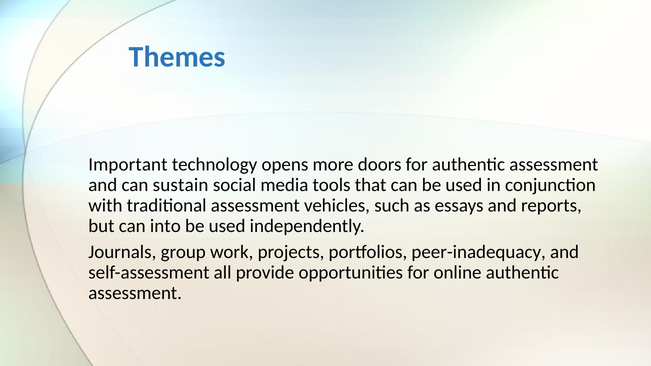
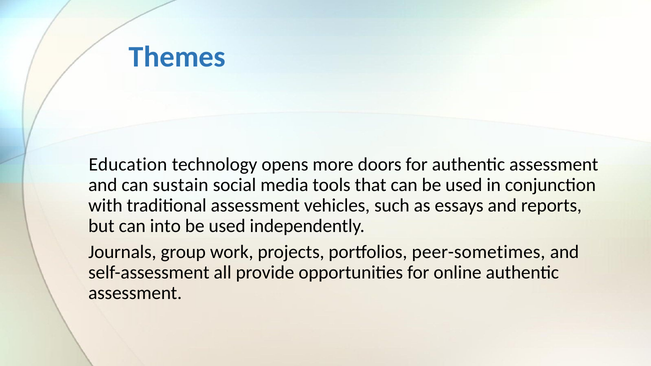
Important: Important -> Education (128, 165)
peer-inadequacy: peer-inadequacy -> peer-sometimes (479, 252)
